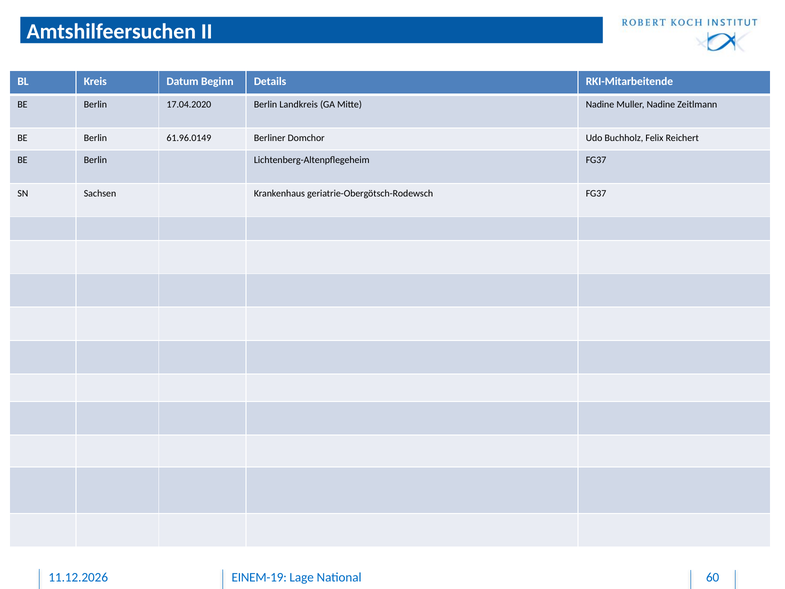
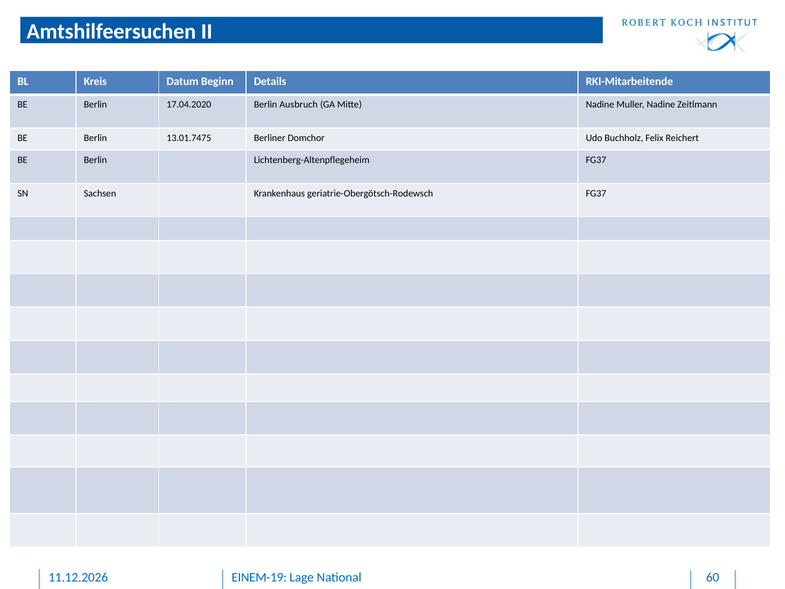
Landkreis: Landkreis -> Ausbruch (299, 105)
61.96.0149: 61.96.0149 -> 13.01.7475 (189, 138)
